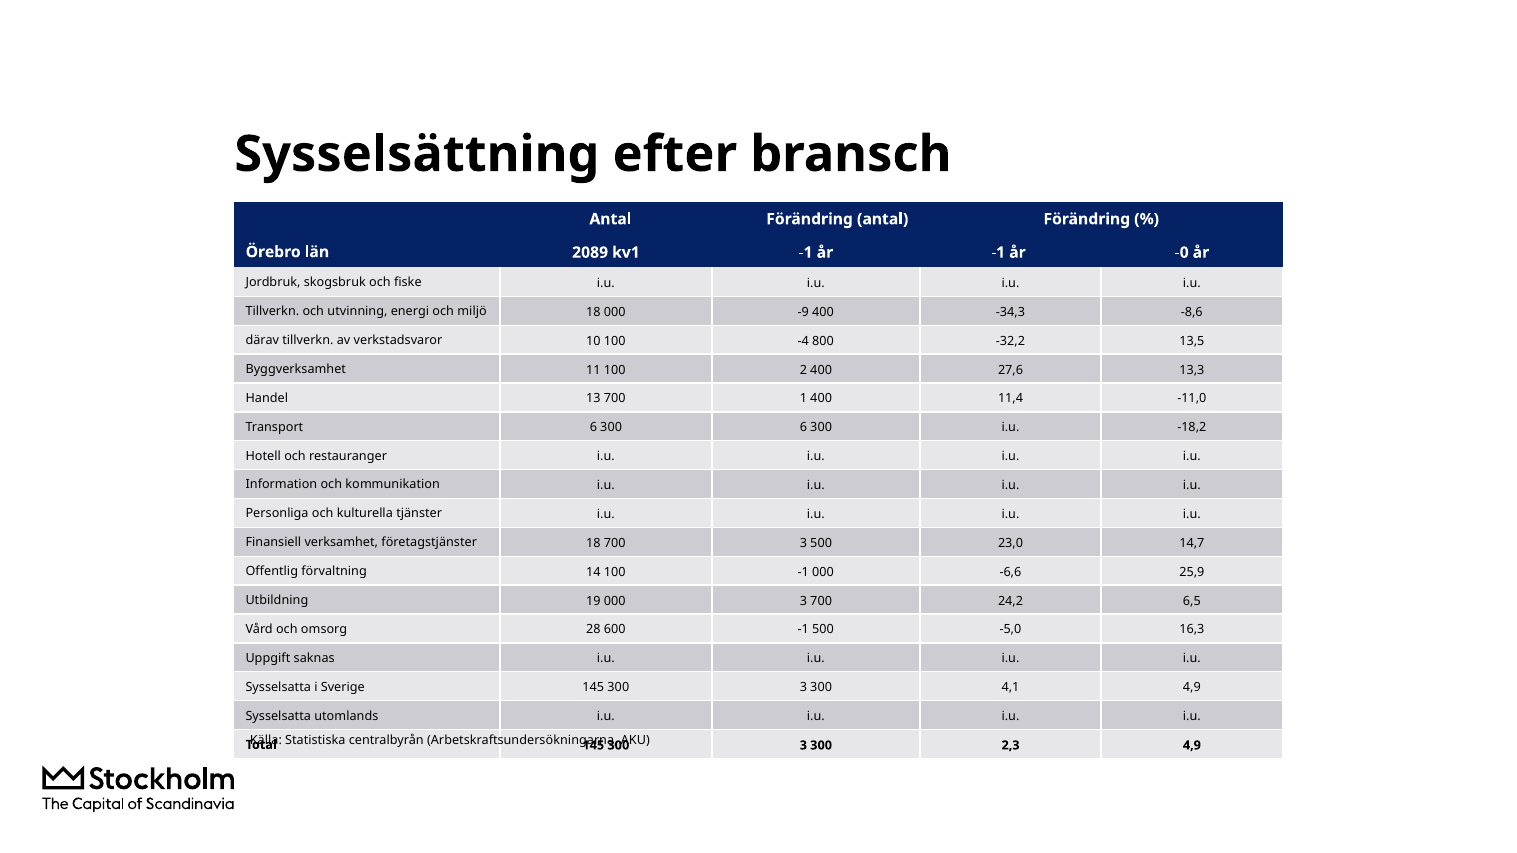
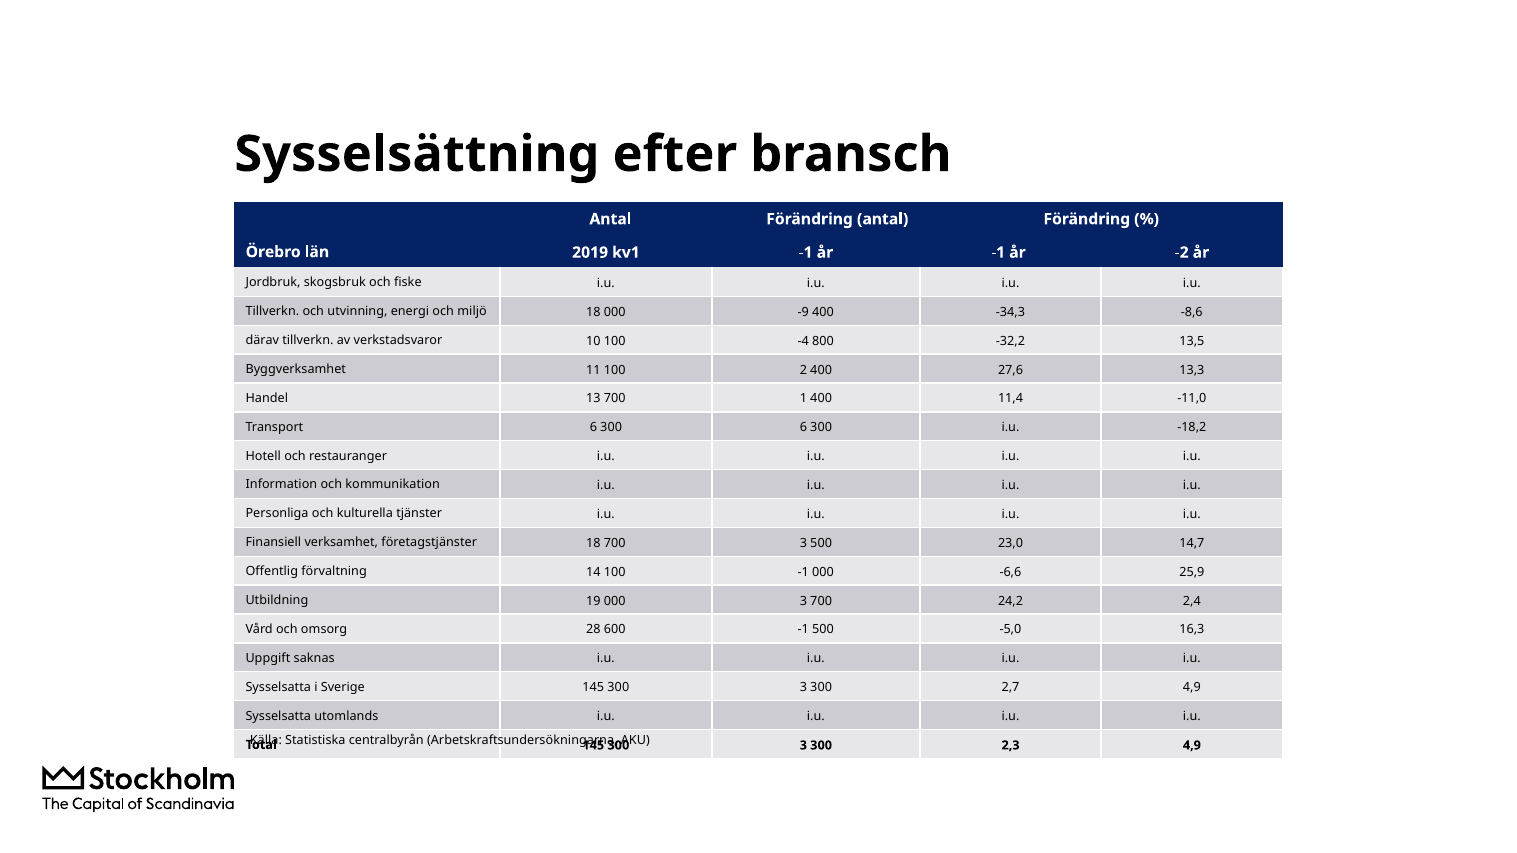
2089: 2089 -> 2019 (590, 253)
-0: -0 -> -2 (1182, 253)
6,5: 6,5 -> 2,4 (1192, 601)
4,1: 4,1 -> 2,7 (1011, 688)
